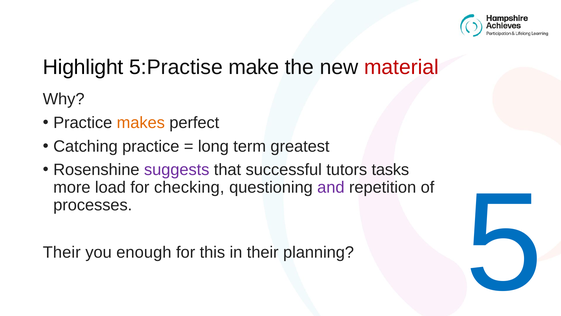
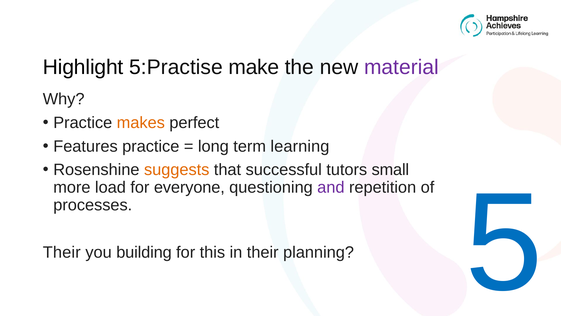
material colour: red -> purple (401, 67)
Catching: Catching -> Features (85, 146)
greatest: greatest -> learning (300, 146)
suggests colour: purple -> orange (177, 170)
tasks: tasks -> small (390, 170)
checking: checking -> everyone (189, 187)
enough: enough -> building (144, 252)
